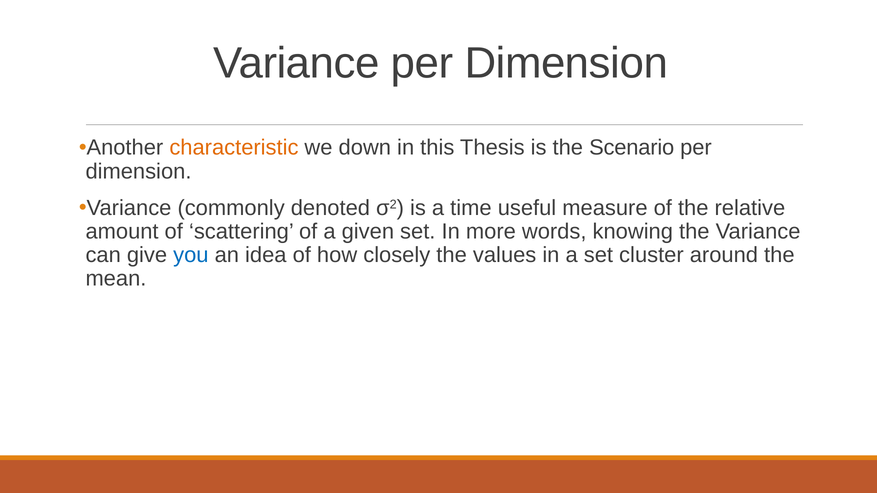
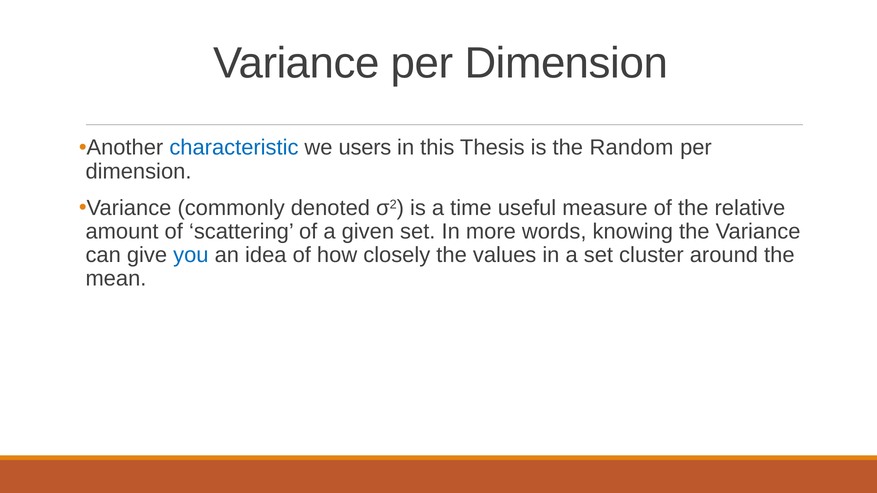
characteristic colour: orange -> blue (234, 148)
down: down -> users (365, 148)
Scenario: Scenario -> Random (631, 148)
